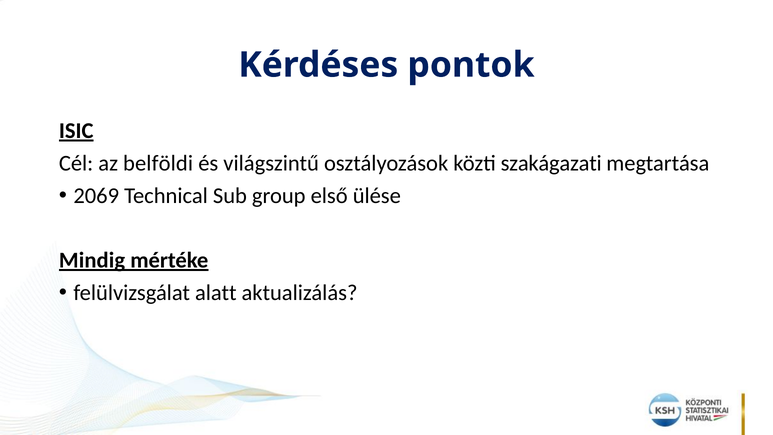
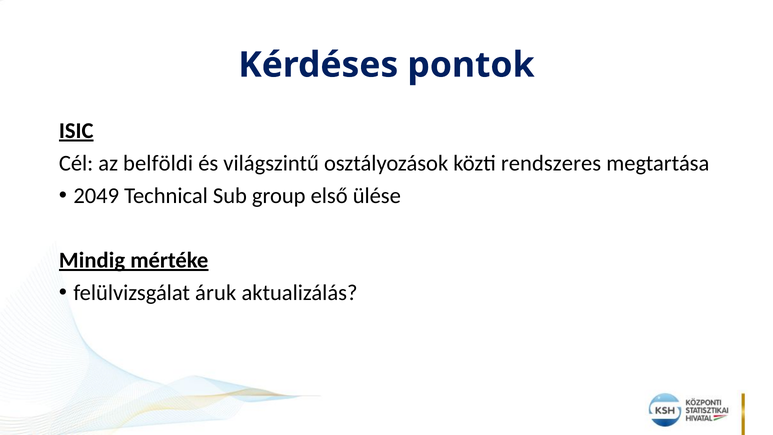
szakágazati: szakágazati -> rendszeres (551, 163)
2069: 2069 -> 2049 (96, 196)
alatt: alatt -> áruk (216, 293)
